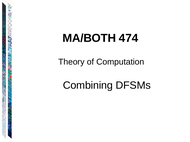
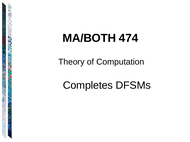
Combining: Combining -> Completes (88, 86)
